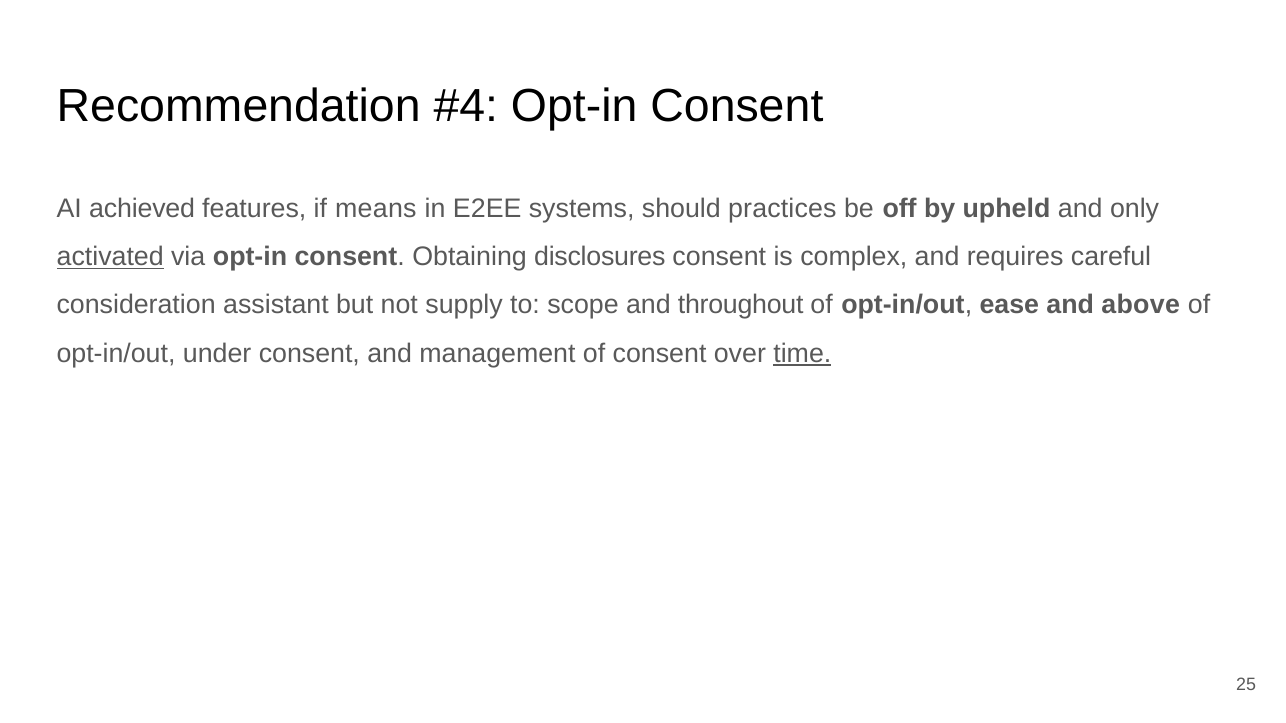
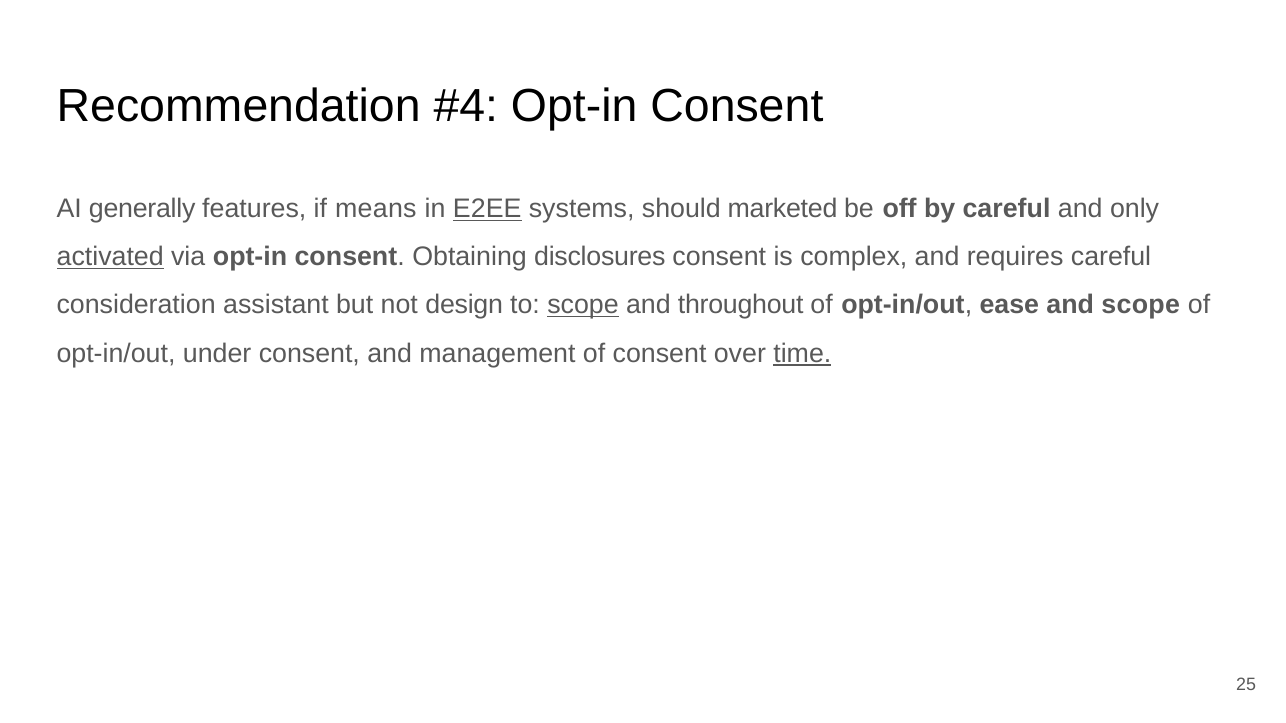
achieved: achieved -> generally (142, 209)
E2EE underline: none -> present (487, 209)
practices: practices -> marketed (783, 209)
by upheld: upheld -> careful (1007, 209)
supply: supply -> design (464, 305)
scope underline: none -> present (583, 305)
and above: above -> scope (1141, 305)
